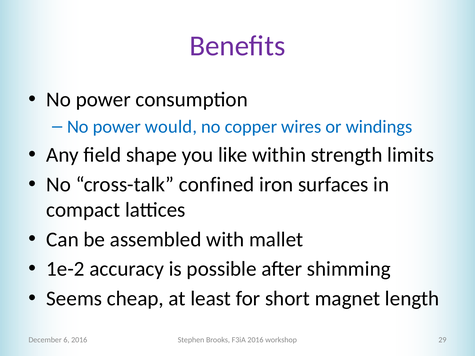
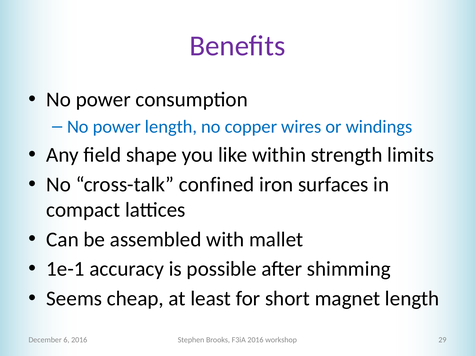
power would: would -> length (171, 127)
1e-2: 1e-2 -> 1e-1 (65, 269)
